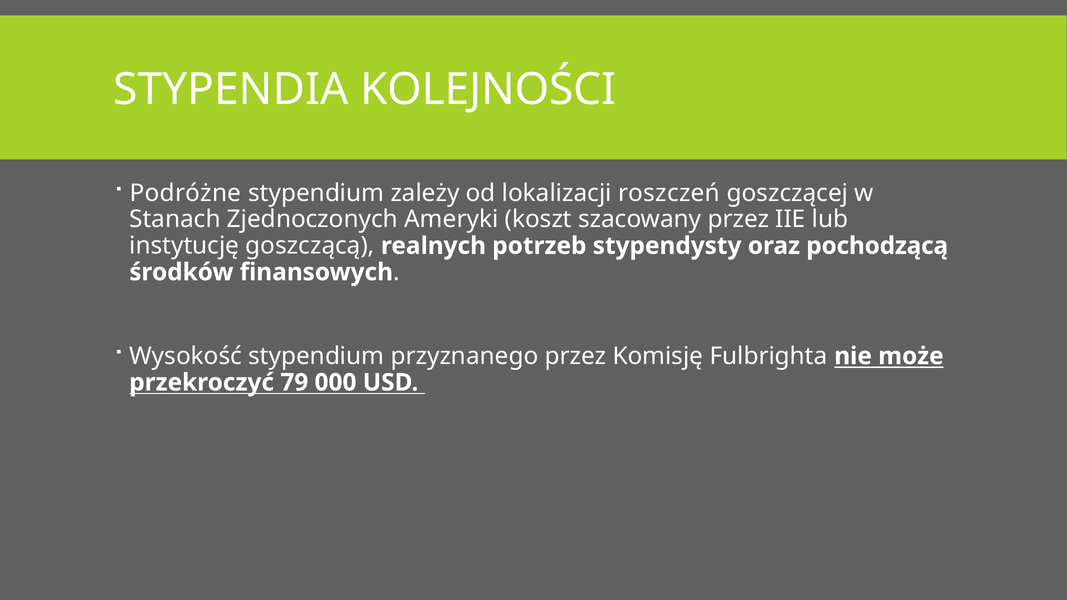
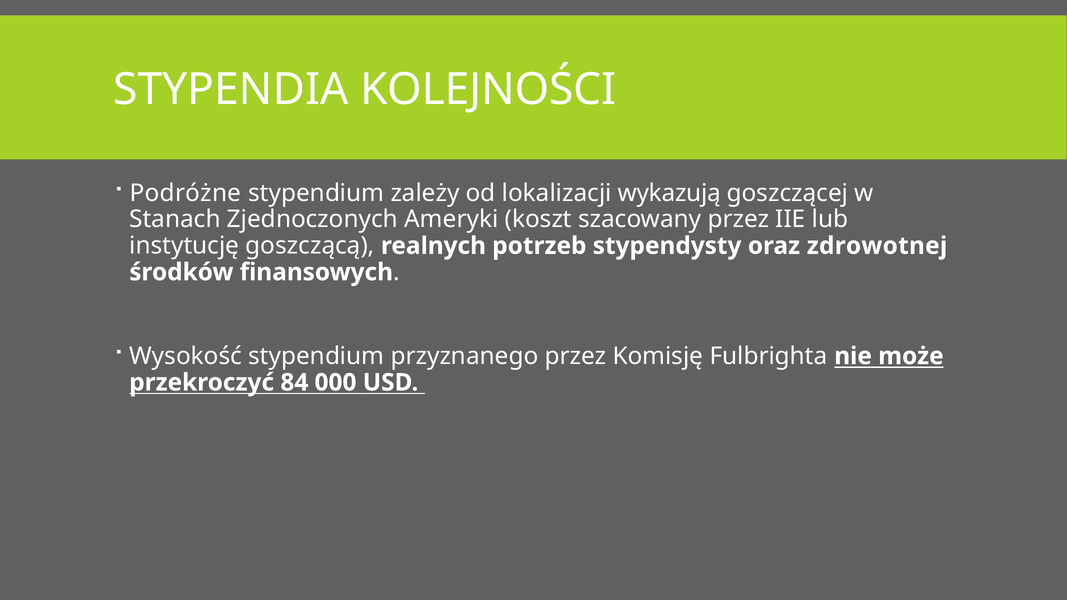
roszczeń: roszczeń -> wykazują (669, 193)
pochodzącą: pochodzącą -> zdrowotnej (877, 246)
79: 79 -> 84 (294, 383)
